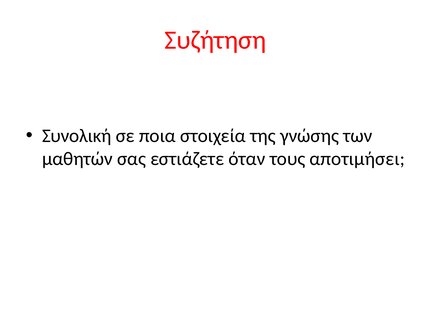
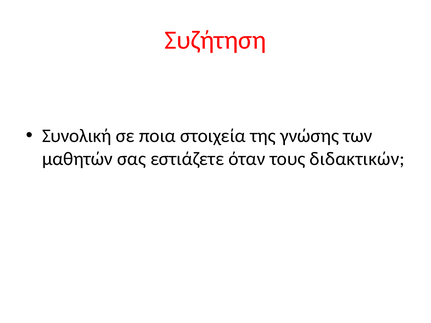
αποτιμήσει: αποτιμήσει -> διδακτικών (357, 159)
